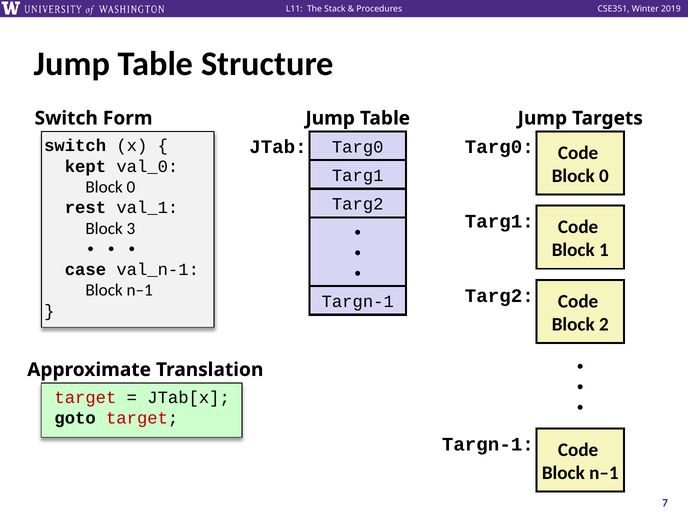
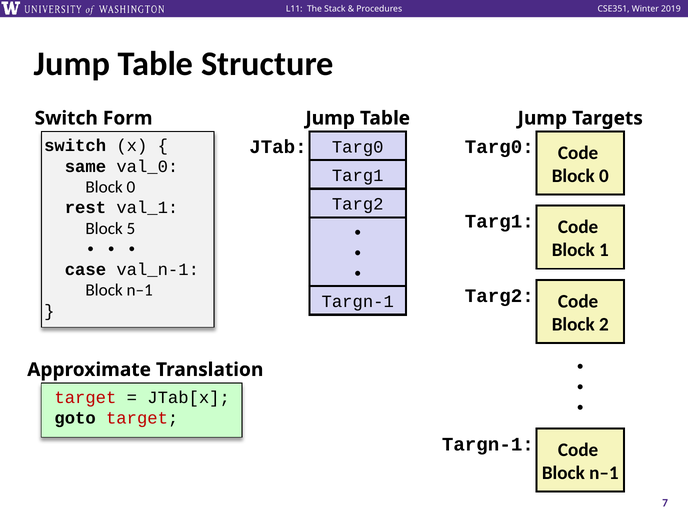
kept: kept -> same (85, 166)
3: 3 -> 5 (131, 228)
